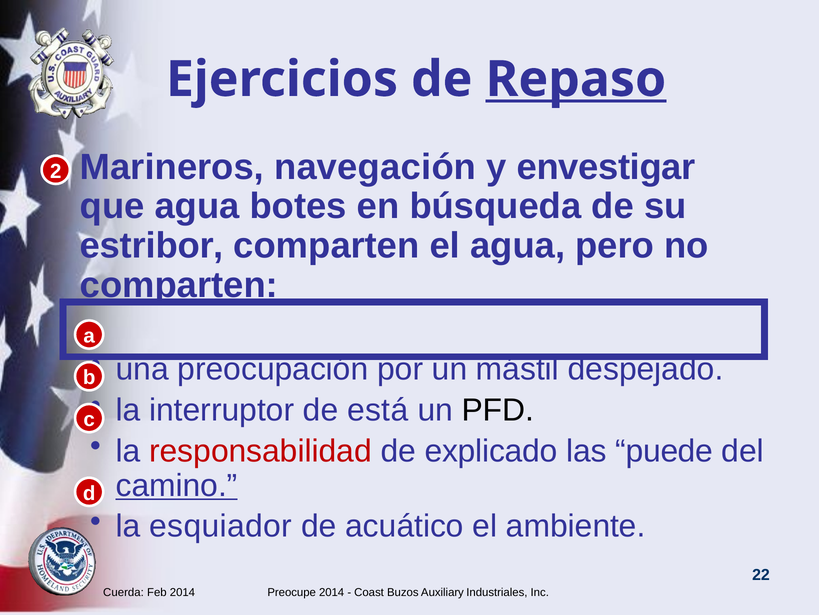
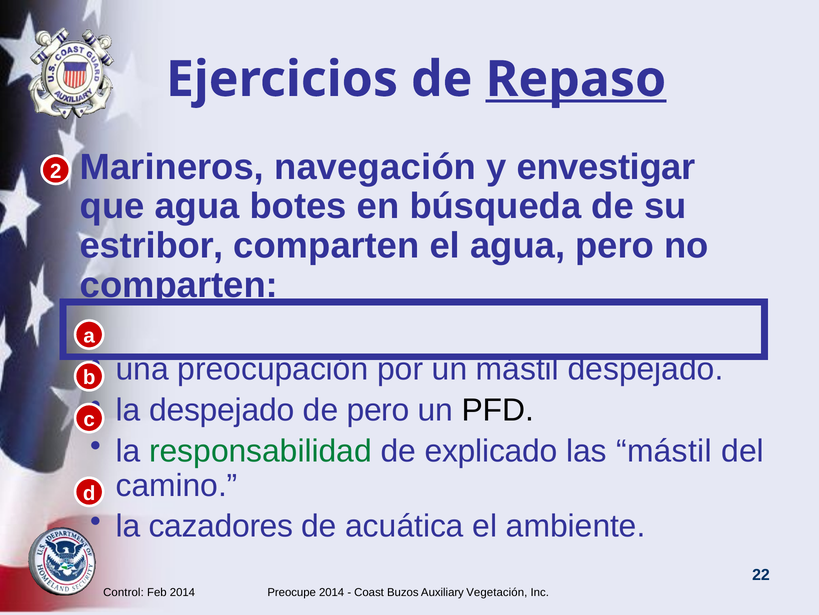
la interruptor: interruptor -> despejado (222, 410)
de está: está -> pero (378, 410)
responsabilidad colour: red -> green (261, 451)
las puede: puede -> mástil (664, 451)
camino underline: present -> none (177, 485)
esquiador: esquiador -> cazadores (221, 526)
acuático: acuático -> acuática (405, 526)
Cuerda: Cuerda -> Control (123, 592)
Industriales: Industriales -> Vegetación (497, 592)
